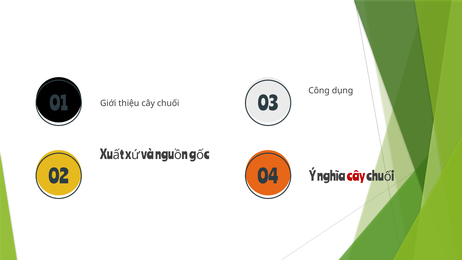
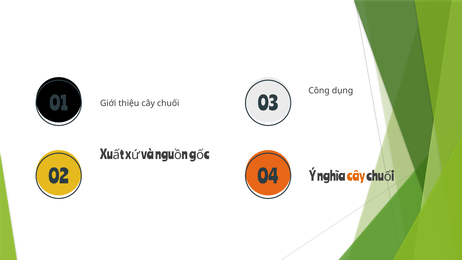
cây colour: red -> orange (356, 177)
